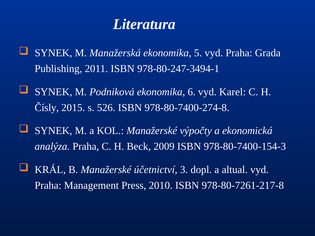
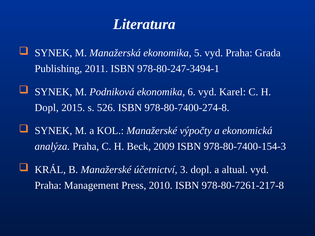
Čísly: Čísly -> Dopl (47, 108)
